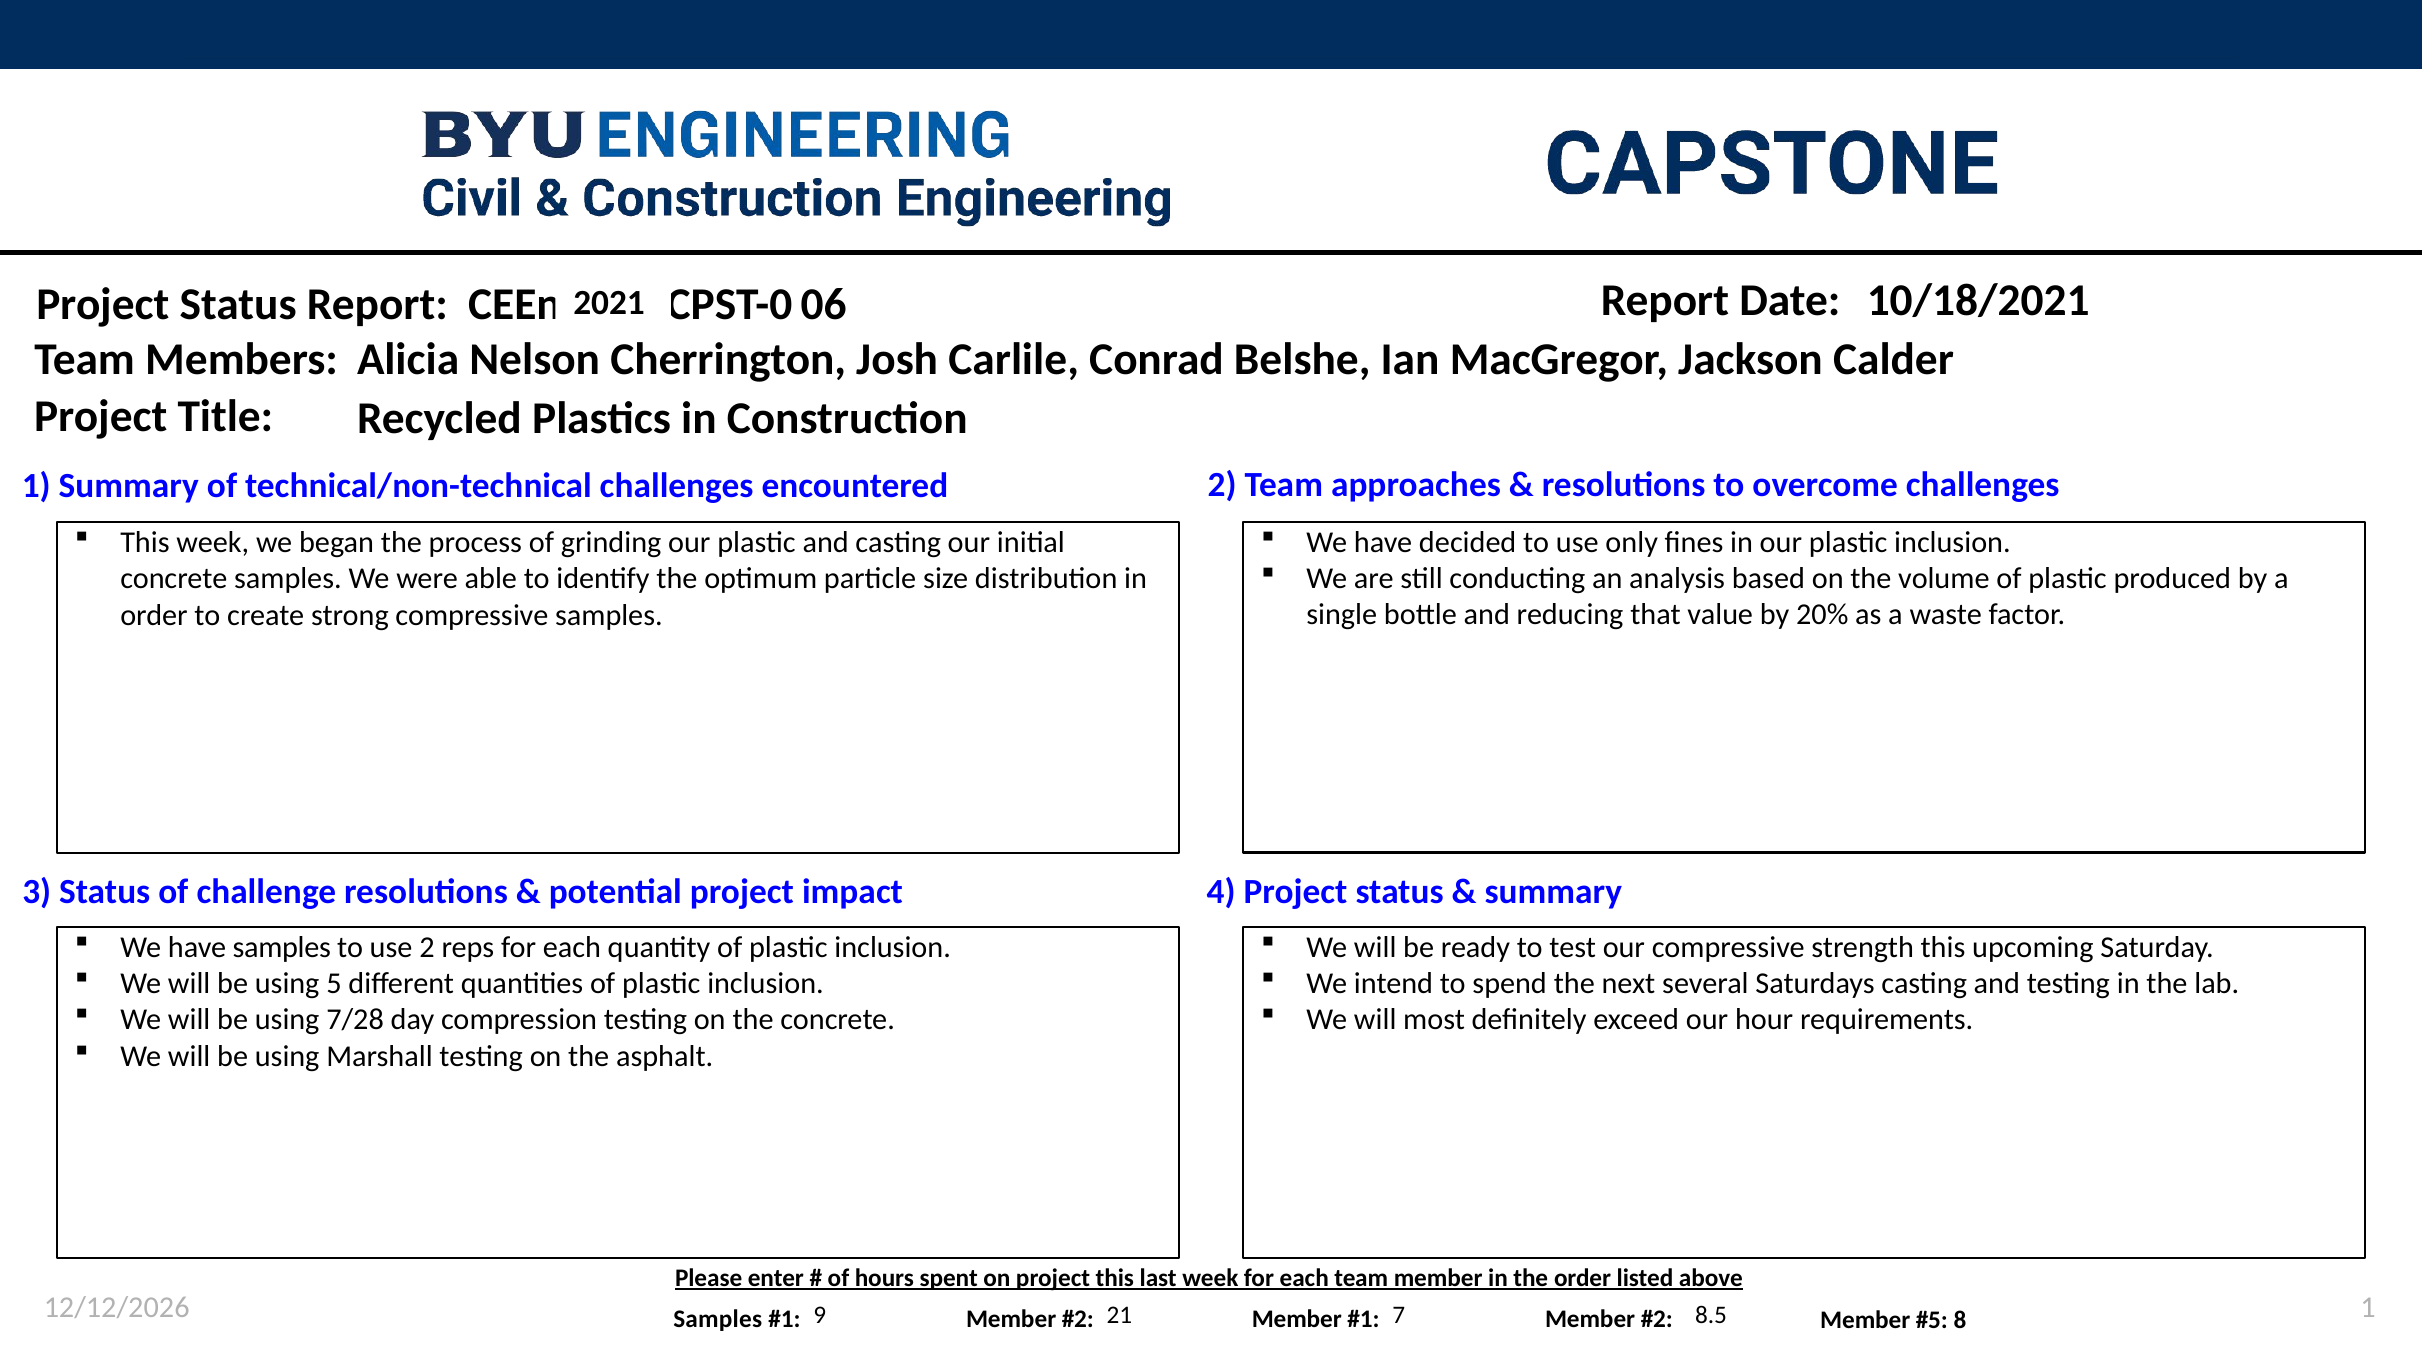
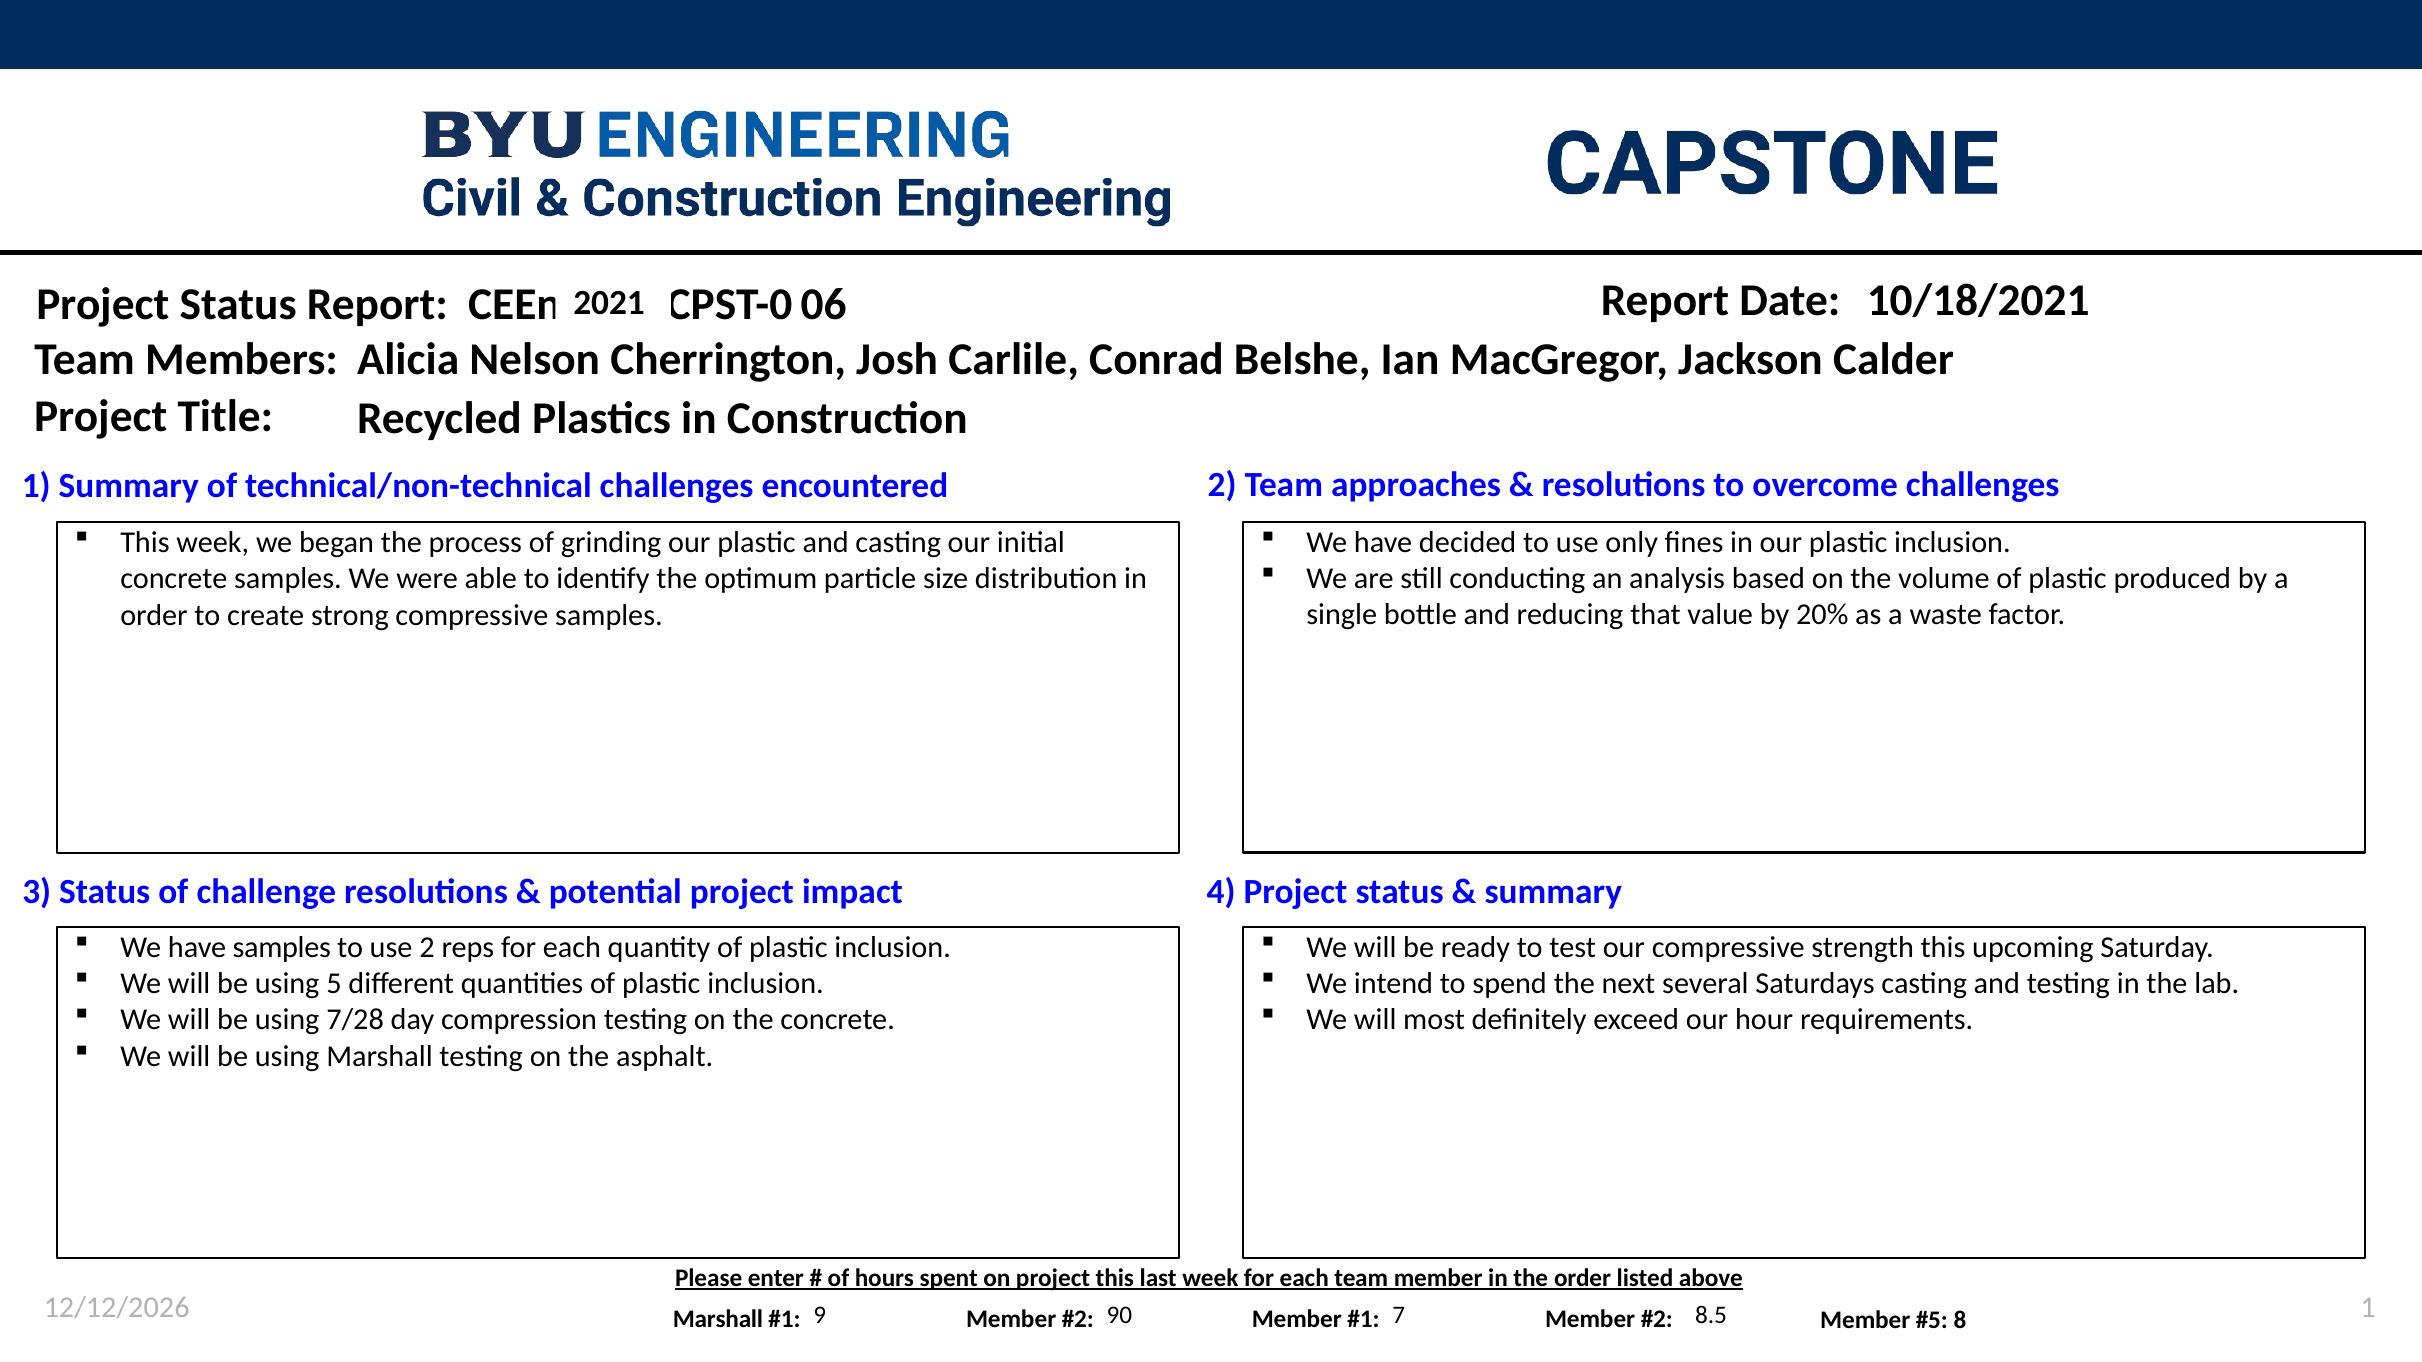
21: 21 -> 90 (1119, 1316)
Samples: Samples -> Marshall (718, 1320)
